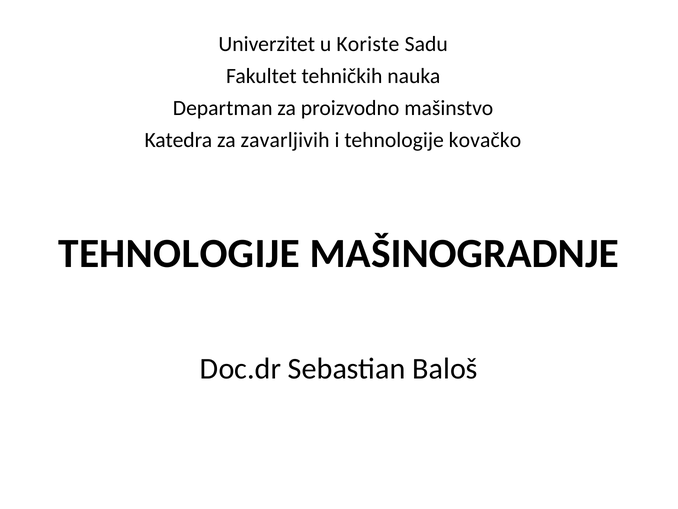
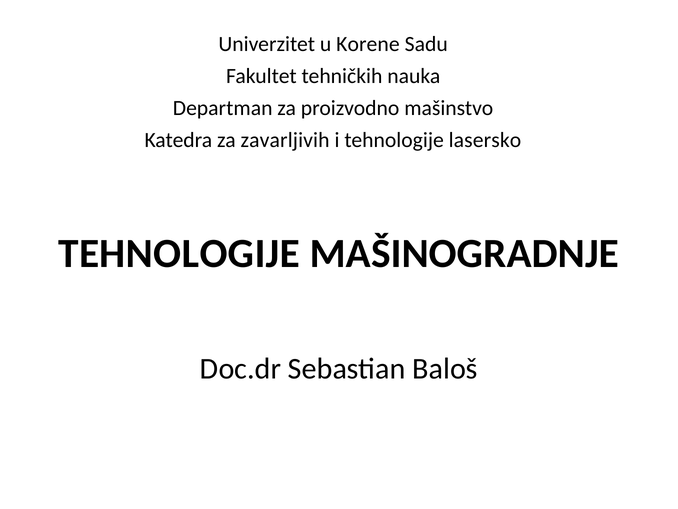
Koriste: Koriste -> Korene (368, 44)
kovačko: kovačko -> lasersko (485, 140)
